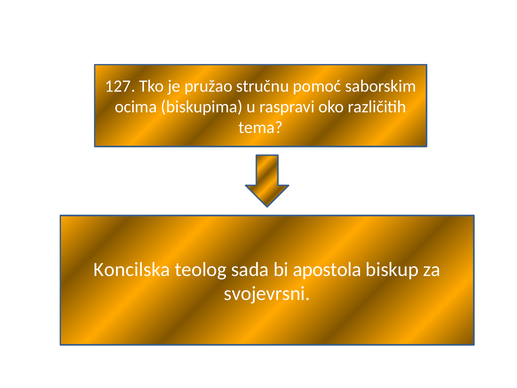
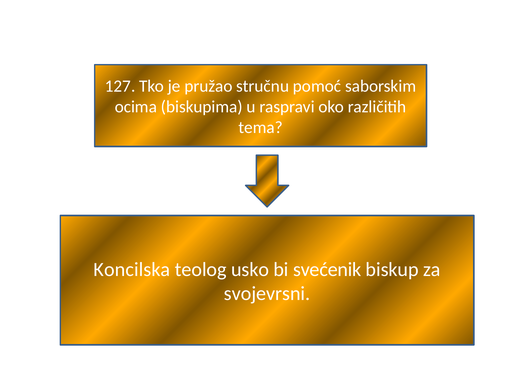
sada: sada -> usko (250, 269)
apostola: apostola -> svećenik (327, 269)
